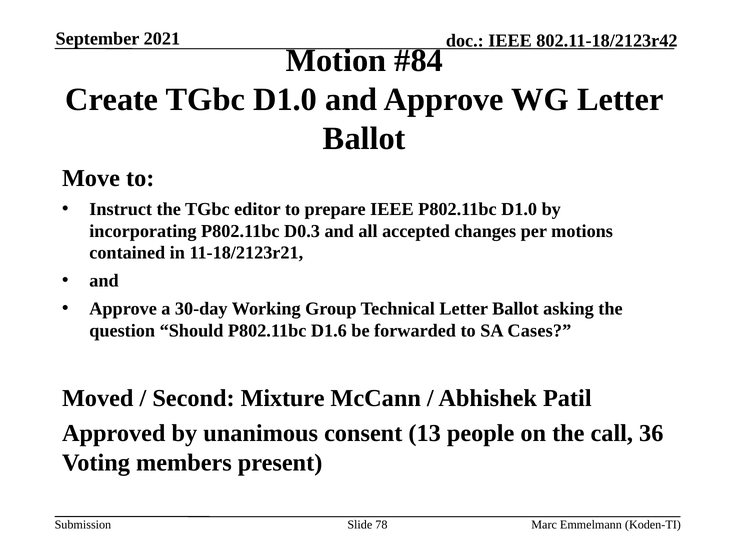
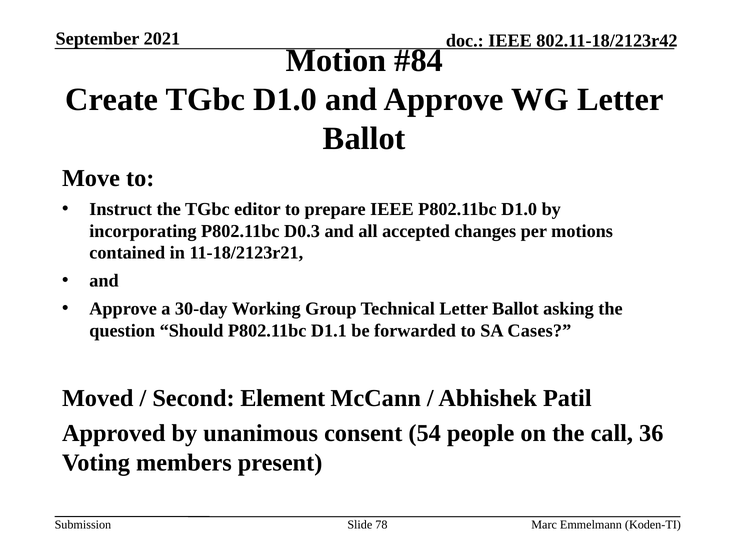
D1.6: D1.6 -> D1.1 (329, 331)
Mixture: Mixture -> Element (283, 398)
13: 13 -> 54 (425, 433)
